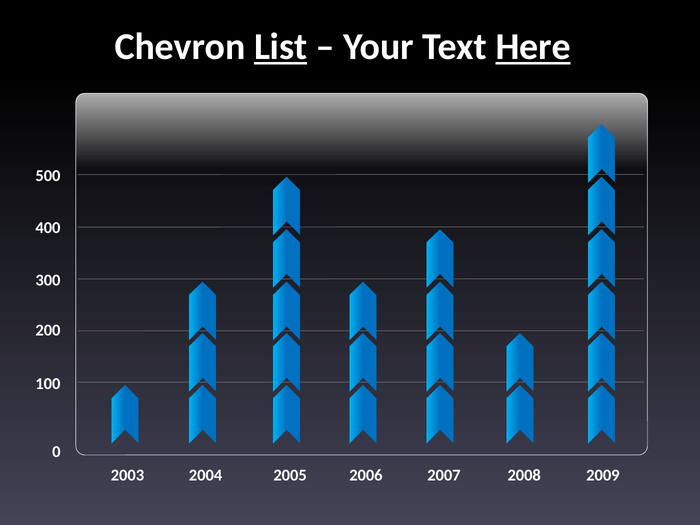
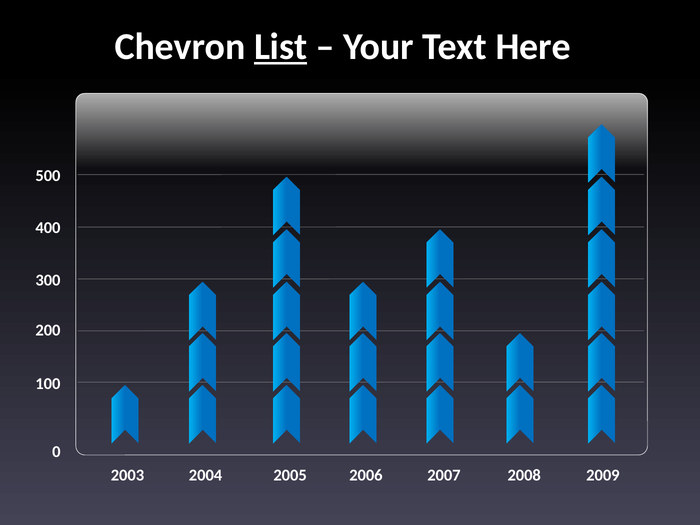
Here underline: present -> none (533, 47)
